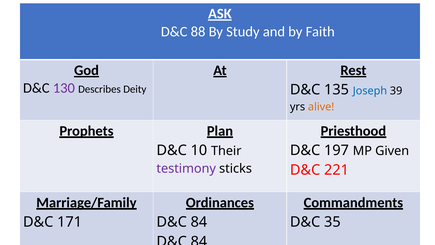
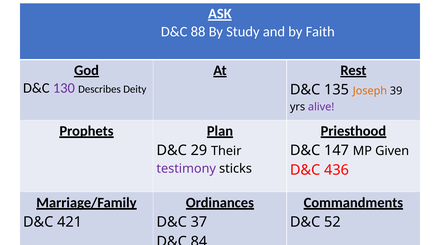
Joseph colour: blue -> orange (370, 91)
alive colour: orange -> purple (321, 107)
10: 10 -> 29 (199, 150)
197: 197 -> 147 (336, 150)
221: 221 -> 436 (336, 170)
171: 171 -> 421 (70, 222)
84: 84 -> 37 (199, 222)
35: 35 -> 52 (332, 222)
